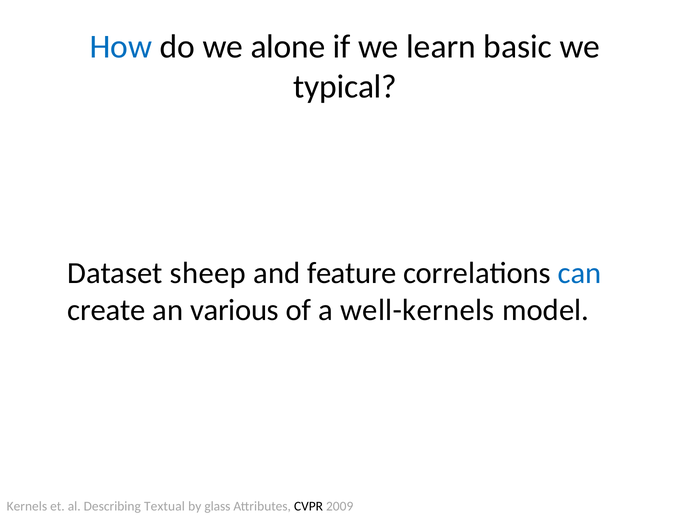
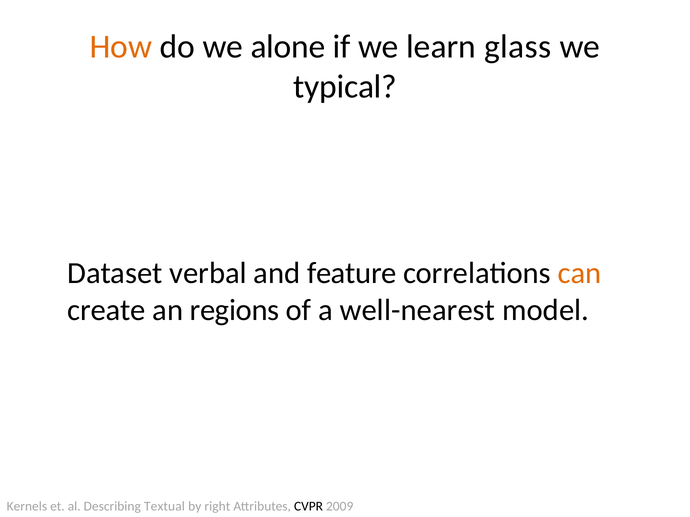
How colour: blue -> orange (121, 47)
basic: basic -> glass (518, 47)
sheep: sheep -> verbal (208, 274)
can colour: blue -> orange (580, 274)
various: various -> regions (235, 310)
well-kernels: well-kernels -> well-nearest (417, 310)
glass: glass -> right (217, 507)
